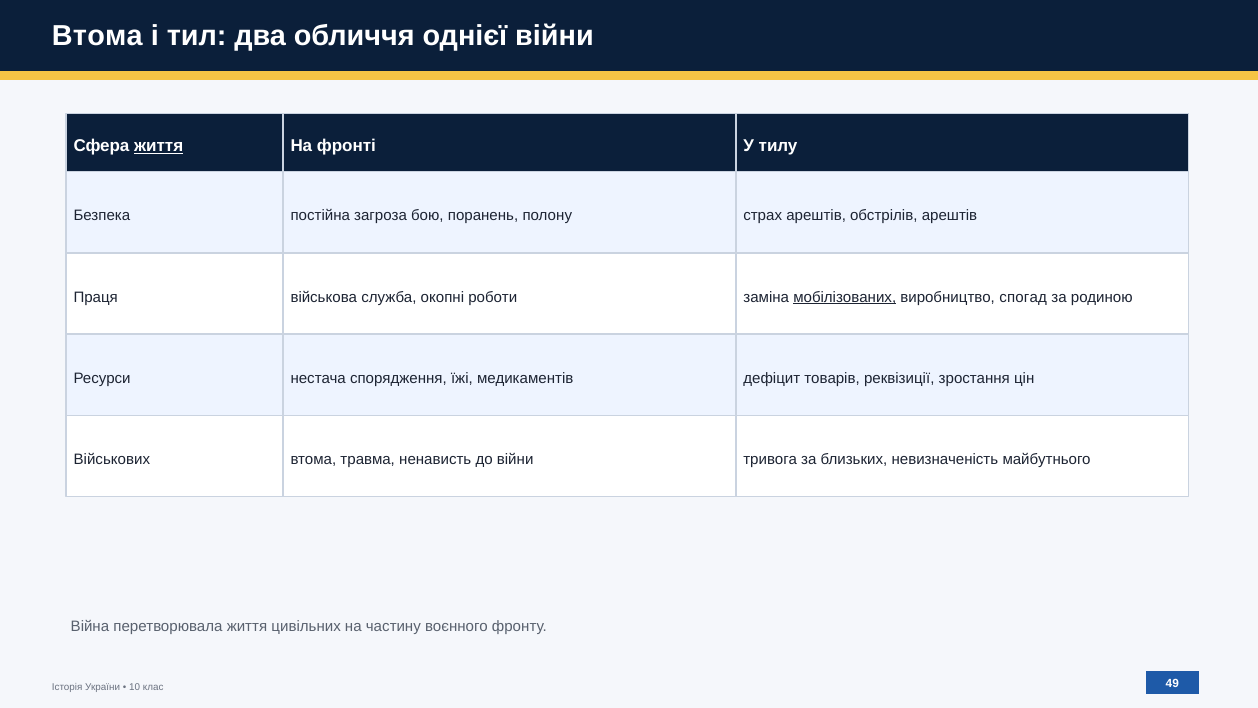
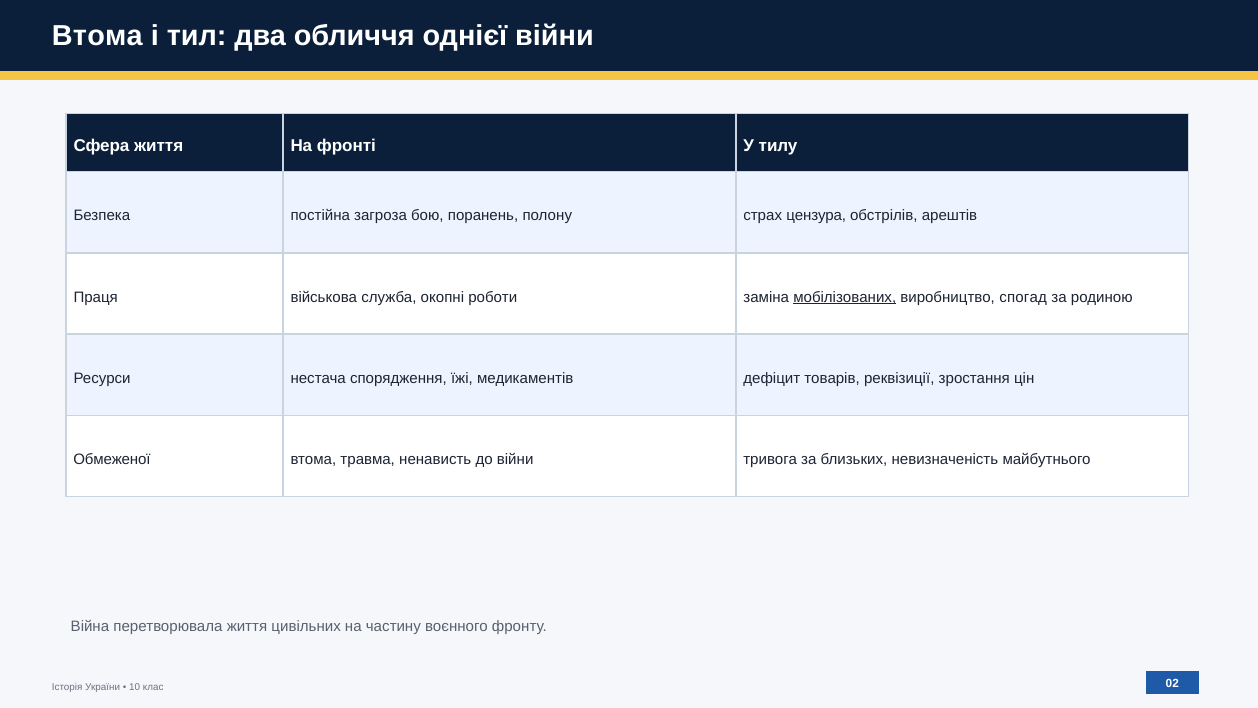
життя underline: present -> none (159, 146)
страх арештів: арештів -> цензура (816, 216)
Військових: Військових -> Обмеженої (112, 459)
49: 49 -> 02 (1172, 683)
